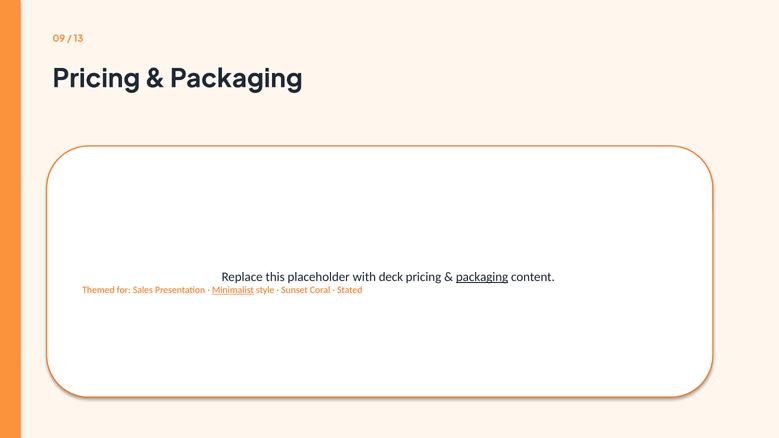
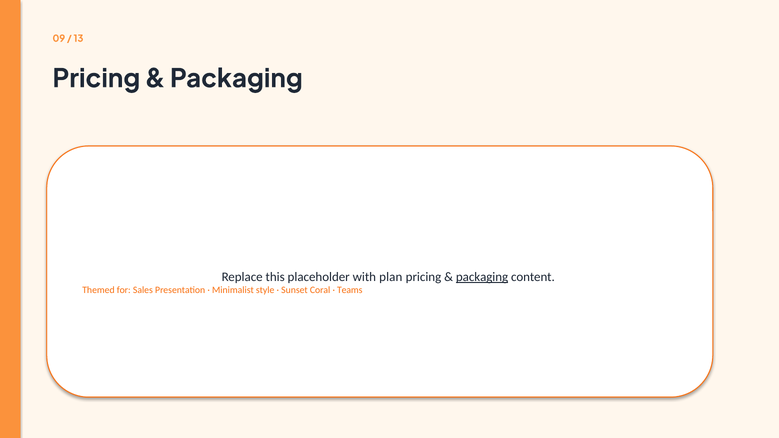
deck: deck -> plan (391, 277)
Minimalist underline: present -> none (233, 290)
Stated: Stated -> Teams (350, 290)
